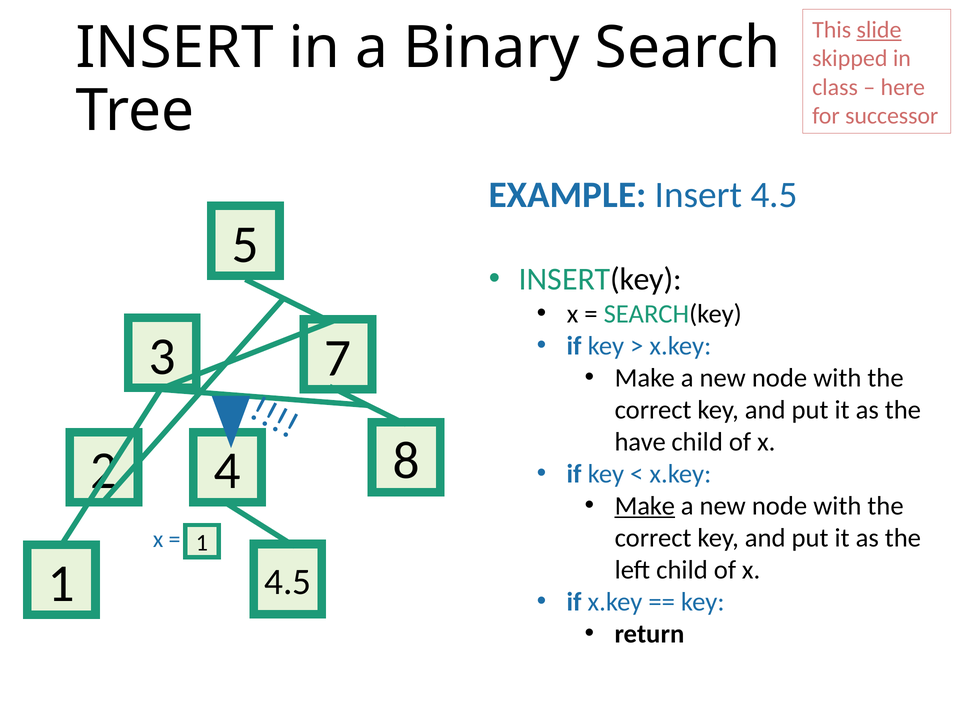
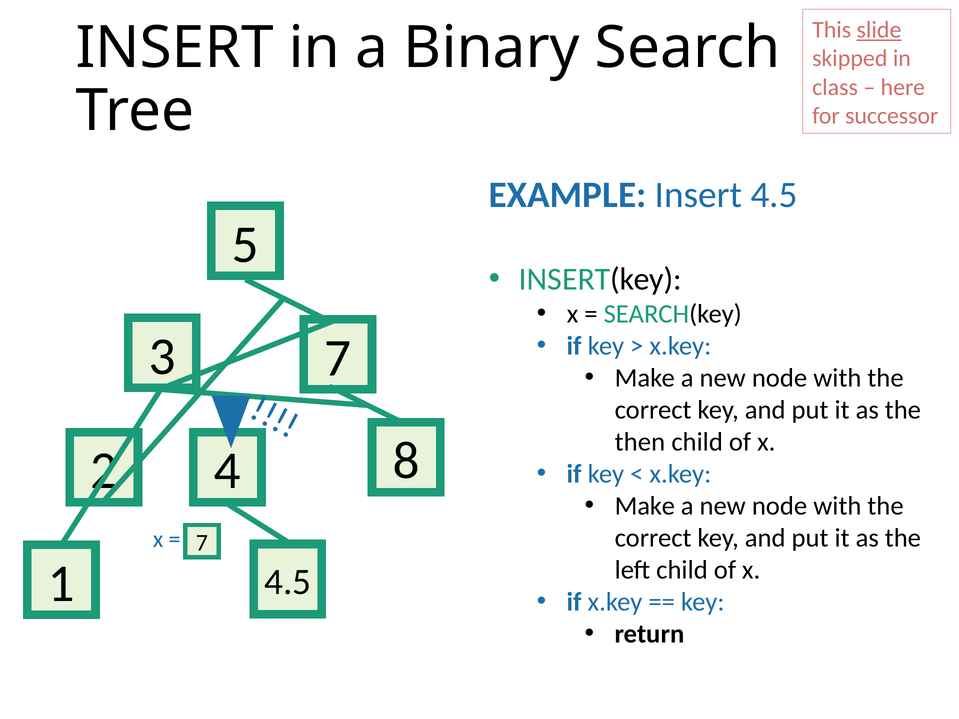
have: have -> then (640, 442)
Make underline: present -> none (645, 506)
1: 1 -> 7 (202, 543)
